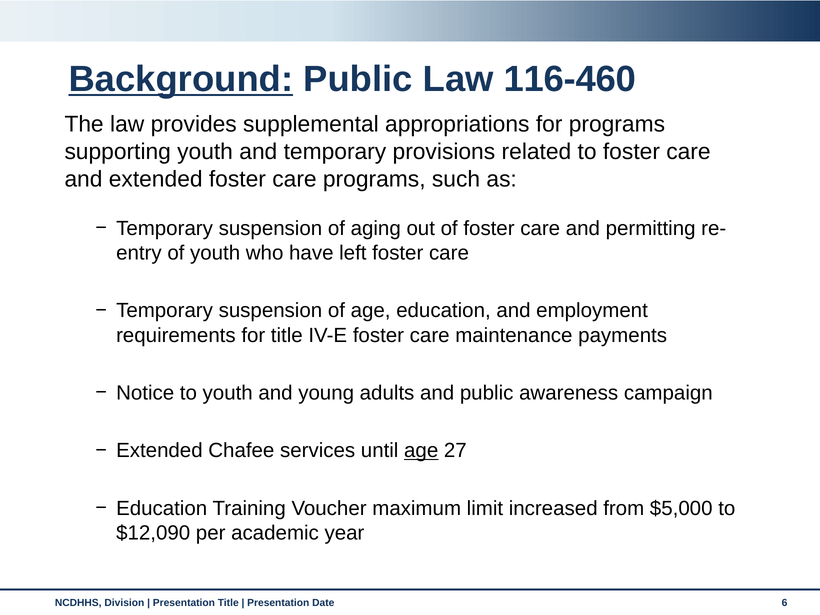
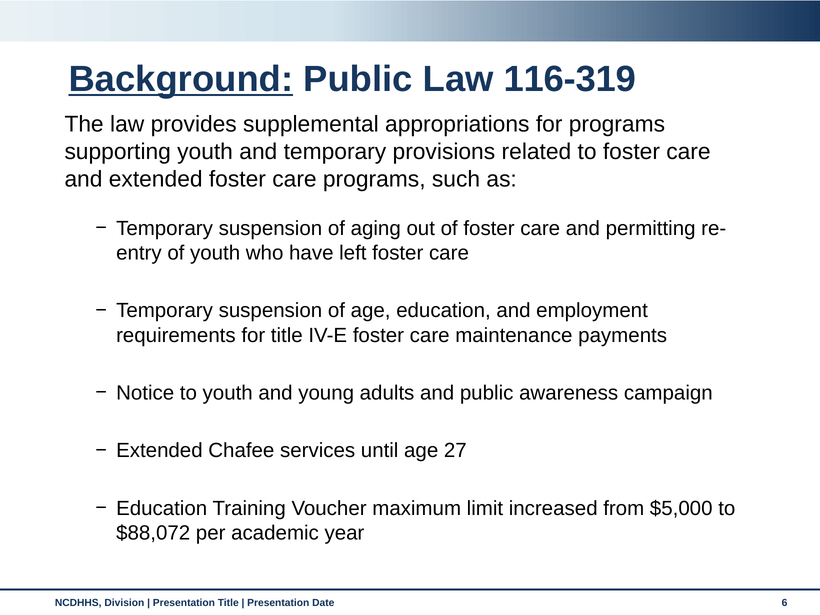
116-460: 116-460 -> 116-319 (570, 79)
age underline: present -> none (421, 451)
$12,090: $12,090 -> $88,072 (153, 533)
